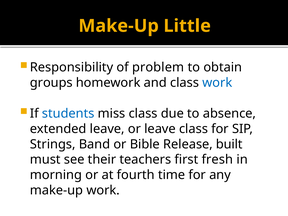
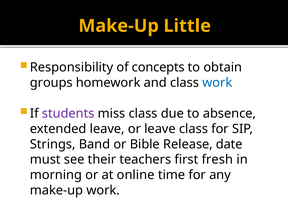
problem: problem -> concepts (158, 67)
students colour: blue -> purple (68, 113)
built: built -> date (229, 144)
fourth: fourth -> online (136, 175)
